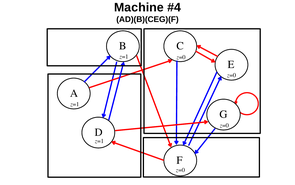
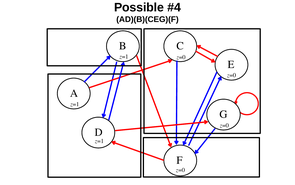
Machine: Machine -> Possible (139, 7)
